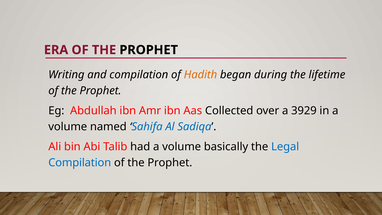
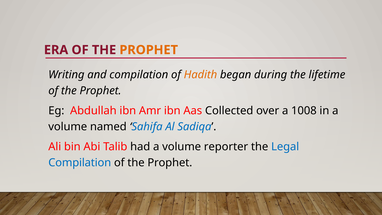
PROPHET colour: black -> orange (149, 50)
3929: 3929 -> 1008 (304, 111)
basically: basically -> reporter (226, 147)
